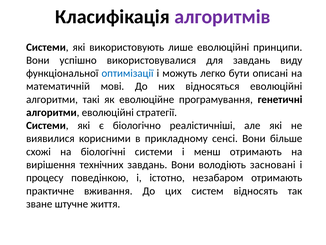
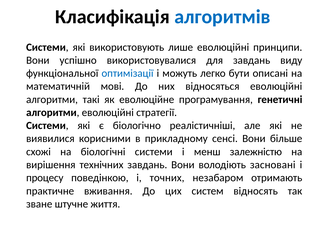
алгоритмів colour: purple -> blue (222, 17)
менш отримають: отримають -> залежністю (256, 151)
істотно: істотно -> точних (167, 177)
